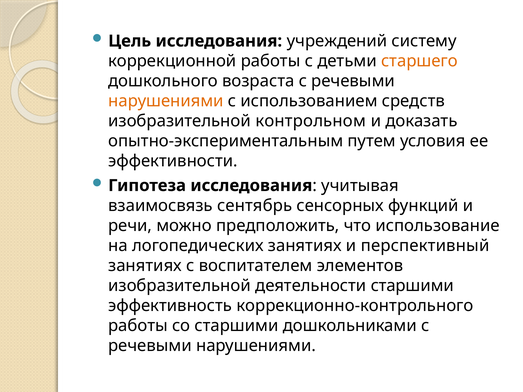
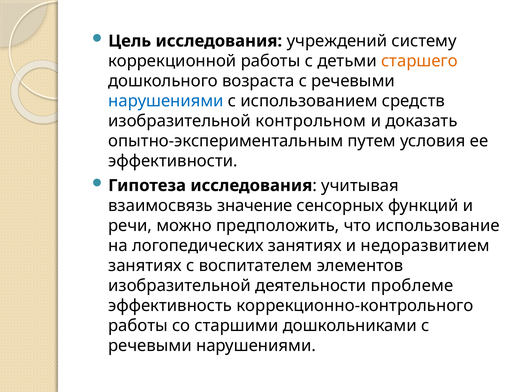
нарушениями colour: orange -> blue (166, 101)
сентябрь: сентябрь -> значение (255, 206)
перспективный: перспективный -> недоразвитием (425, 246)
деятельности старшими: старшими -> проблеме (412, 286)
